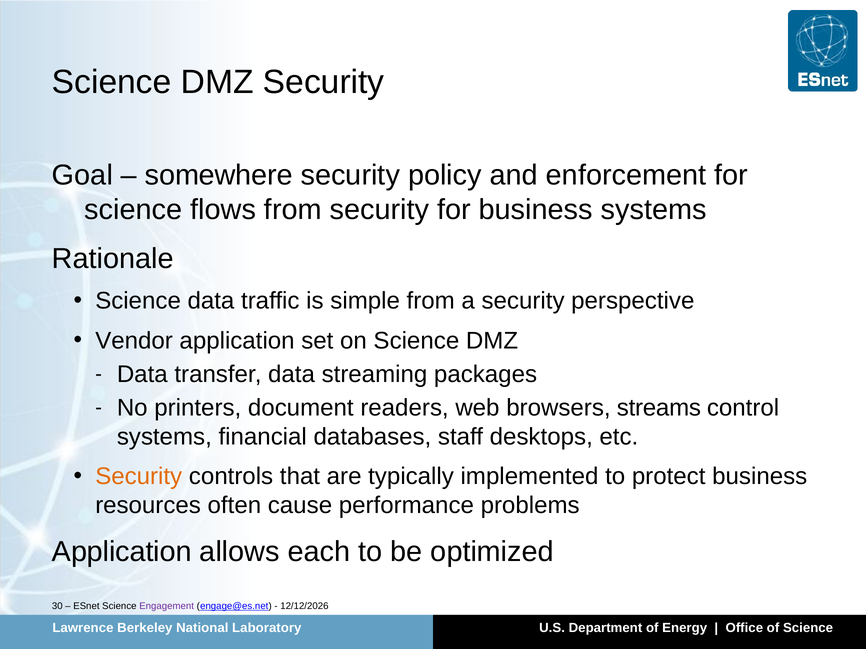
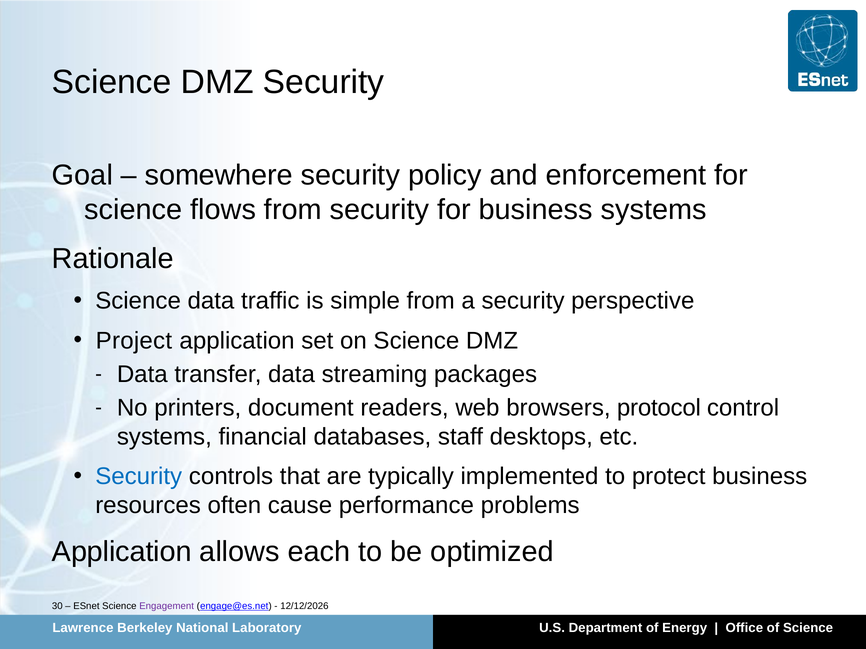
Vendor: Vendor -> Project (134, 341)
streams: streams -> protocol (659, 408)
Security colour: orange -> blue (139, 477)
